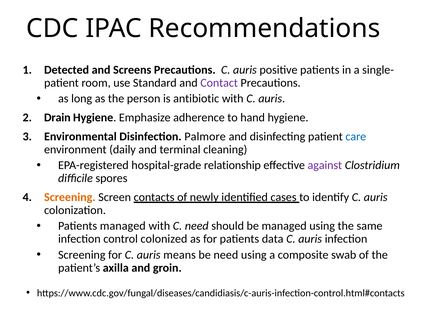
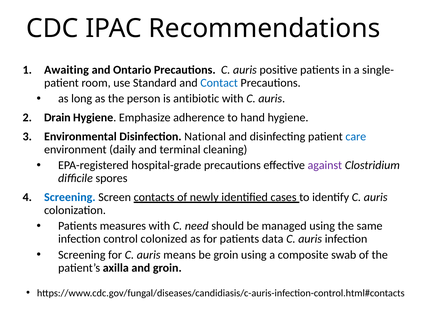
Detected: Detected -> Awaiting (67, 70)
Screens: Screens -> Ontario (132, 70)
Contact colour: purple -> blue (219, 83)
Palmore: Palmore -> National (205, 136)
hospital-grade relationship: relationship -> precautions (232, 165)
Screening colour: orange -> blue (70, 197)
Patients managed: managed -> measures (123, 226)
be need: need -> groin (226, 254)
